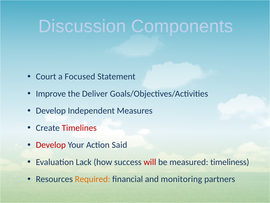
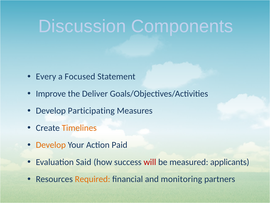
Court: Court -> Every (46, 76)
Independent: Independent -> Participating (91, 110)
Timelines colour: red -> orange (79, 128)
Develop colour: red -> orange (51, 145)
Said: Said -> Paid (120, 145)
Lack: Lack -> Said (84, 162)
timeliness: timeliness -> applicants (230, 162)
